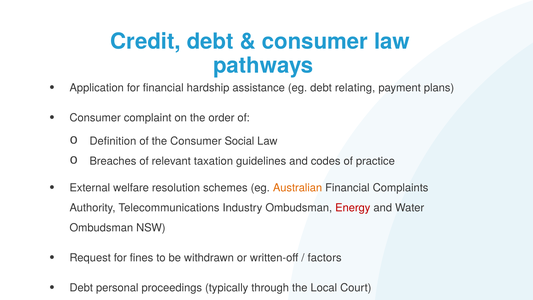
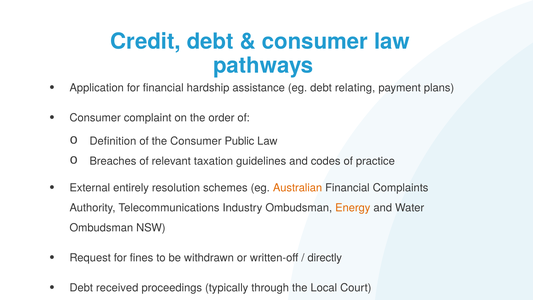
Social: Social -> Public (239, 141)
welfare: welfare -> entirely (131, 188)
Energy colour: red -> orange (353, 208)
factors: factors -> directly (325, 258)
personal: personal -> received (117, 288)
